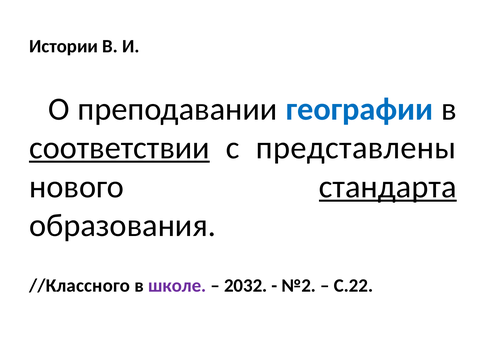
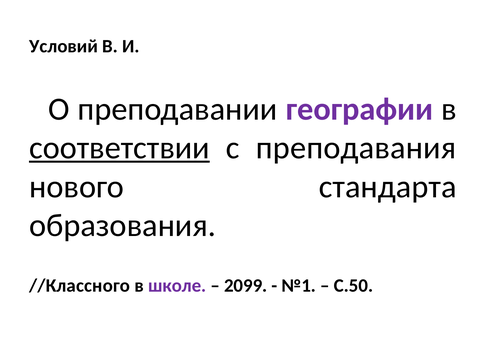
Истории: Истории -> Условий (64, 46)
географии colour: blue -> purple (359, 109)
представлены: представлены -> преподавания (356, 148)
стандарта underline: present -> none (388, 187)
2032: 2032 -> 2099 (246, 286)
№2: №2 -> №1 (299, 286)
С.22: С.22 -> С.50 (353, 286)
